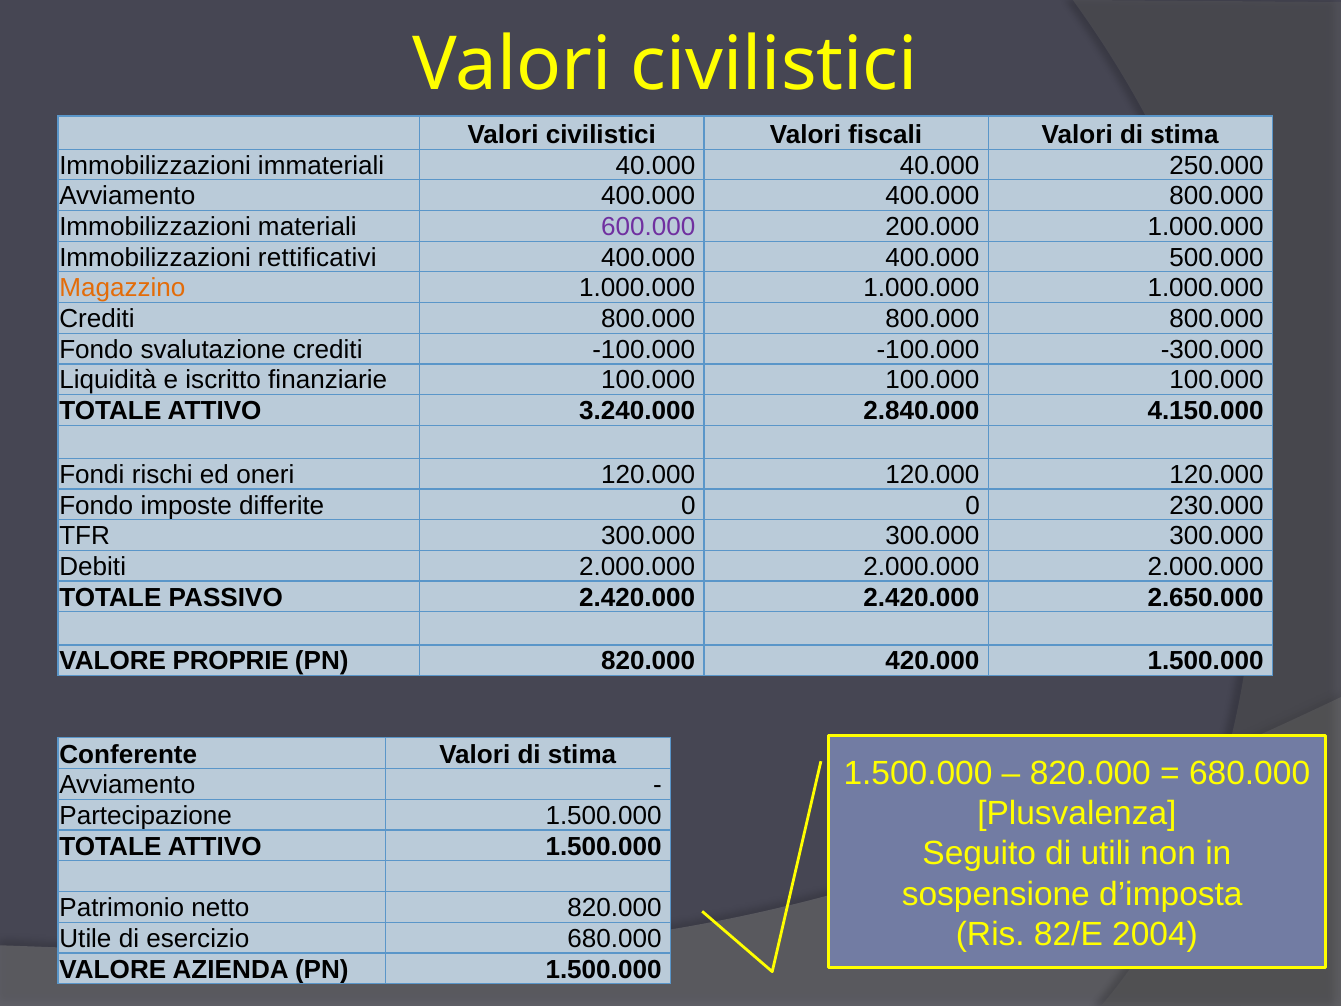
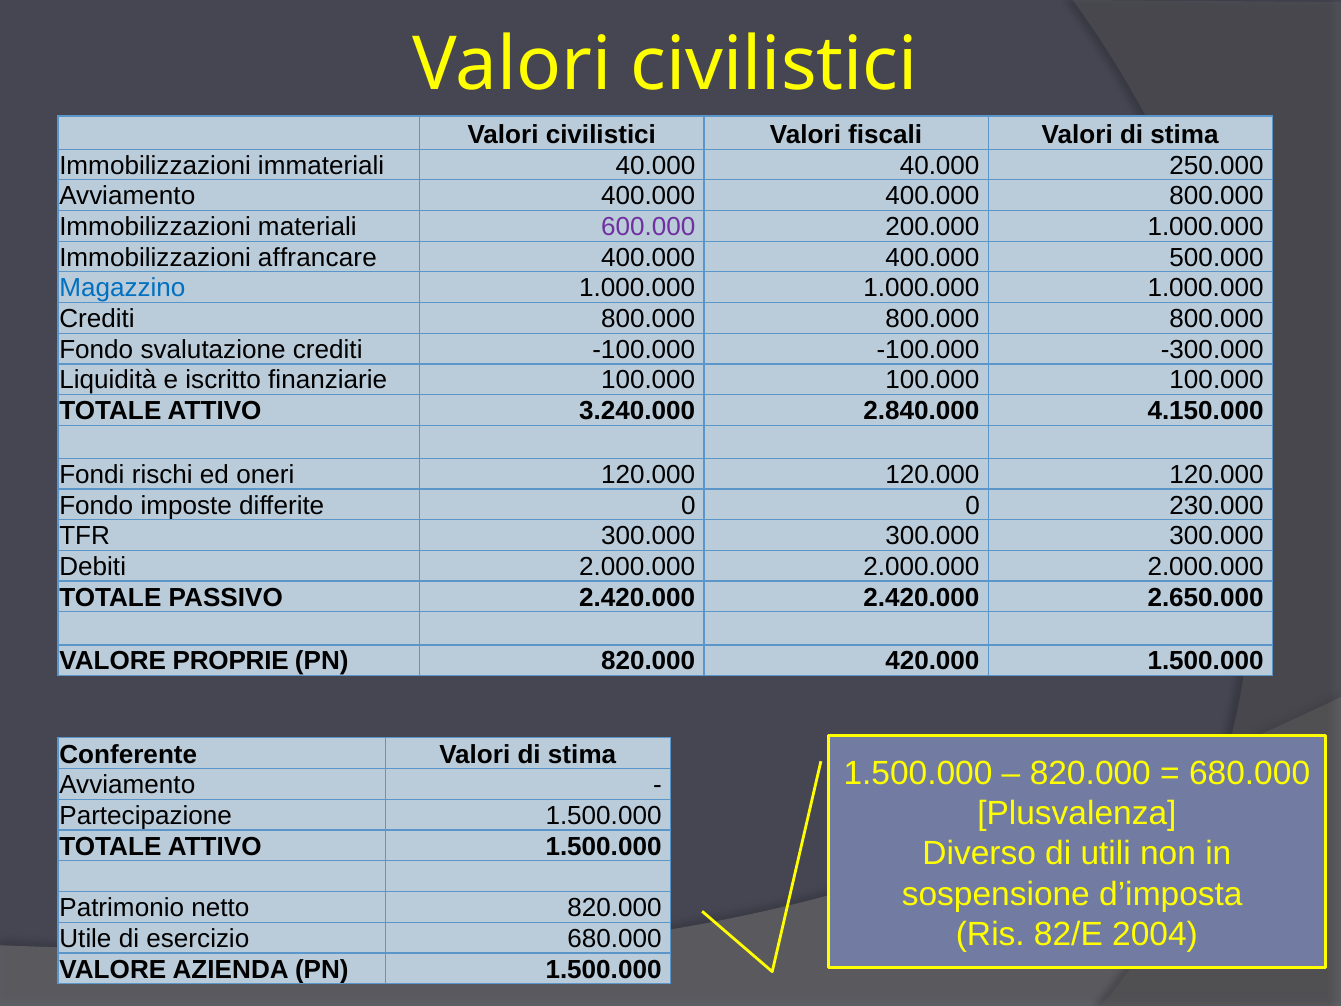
rettificativi: rettificativi -> affrancare (317, 258)
Magazzino colour: orange -> blue (122, 288)
Seguito: Seguito -> Diverso (979, 854)
